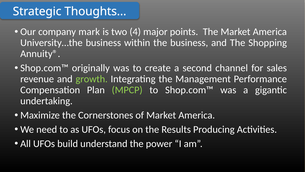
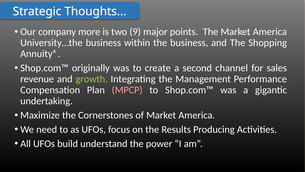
mark: mark -> more (89, 32)
4: 4 -> 9 (135, 32)
MPCP colour: light green -> pink (127, 90)
